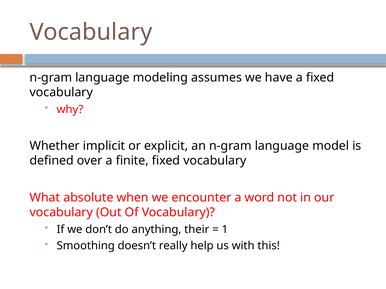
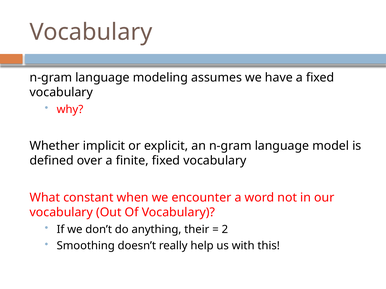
absolute: absolute -> constant (88, 198)
1: 1 -> 2 (225, 230)
